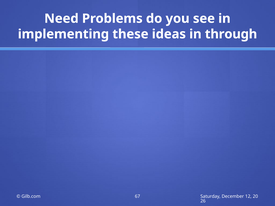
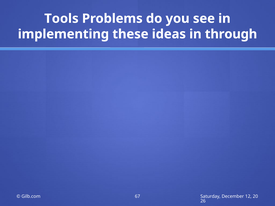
Need: Need -> Tools (61, 19)
